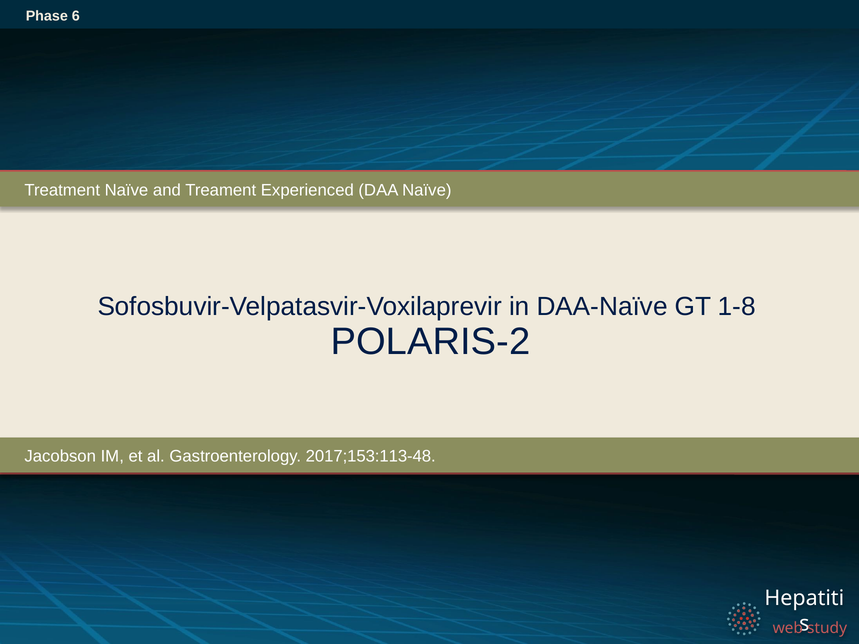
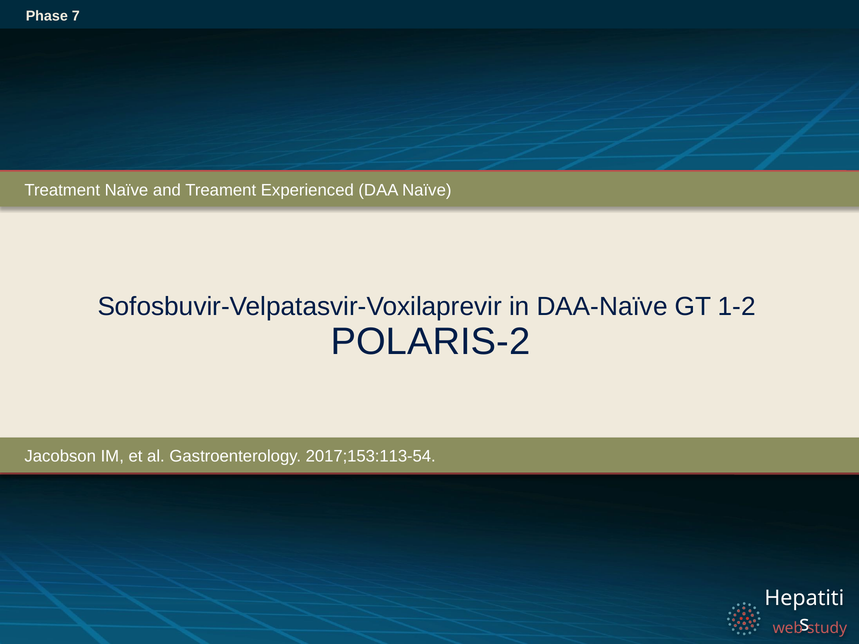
6: 6 -> 7 (76, 16)
1-8: 1-8 -> 1-2 (737, 307)
2017;153:113-48: 2017;153:113-48 -> 2017;153:113-54 (371, 456)
